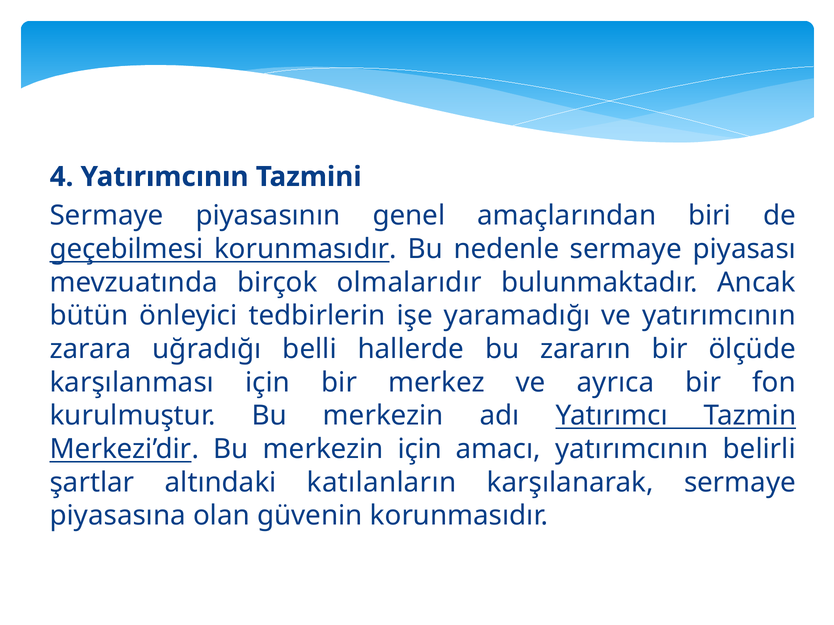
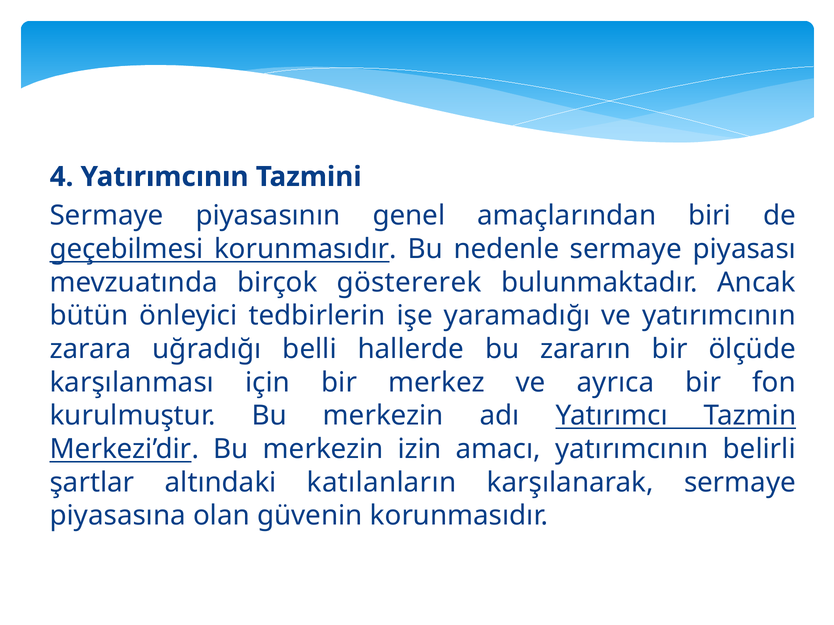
olmalarıdır: olmalarıdır -> göstererek (409, 283)
merkezin için: için -> izin (420, 449)
